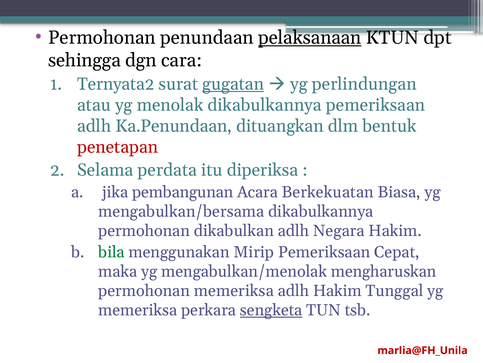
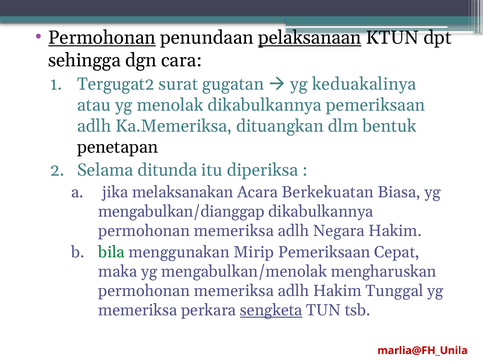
Permohonan underline: none -> present (102, 38)
Ternyata2: Ternyata2 -> Tergugat2 (116, 84)
gugatan underline: present -> none (233, 84)
perlindungan: perlindungan -> keduakalinya (364, 84)
Ka.Penundaan: Ka.Penundaan -> Ka.Memeriksa (174, 126)
penetapan colour: red -> black (118, 147)
perdata: perdata -> ditunda (167, 170)
pembangunan: pembangunan -> melaksanakan (183, 192)
mengabulkan/bersama: mengabulkan/bersama -> mengabulkan/dianggap (181, 211)
dikabulkan: dikabulkan -> memeriksa (234, 230)
